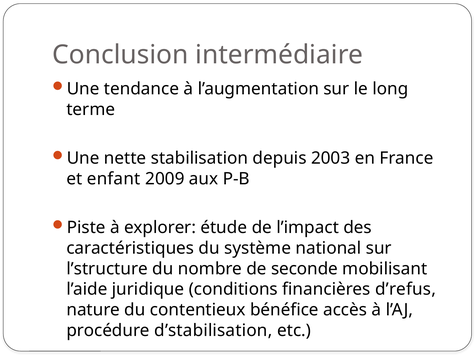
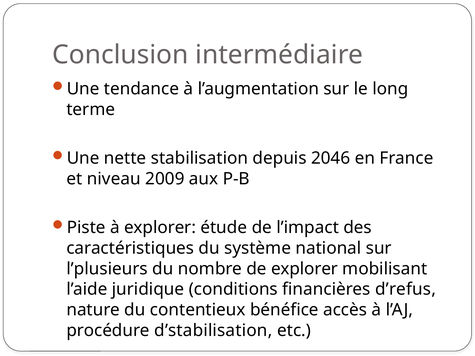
2003: 2003 -> 2046 (331, 158)
enfant: enfant -> niveau (114, 179)
l’structure: l’structure -> l’plusieurs (107, 269)
de seconde: seconde -> explorer (305, 269)
